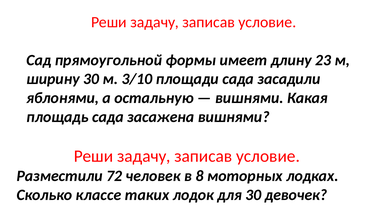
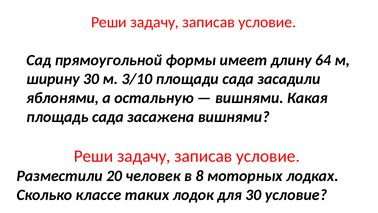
23: 23 -> 64 (323, 60)
72: 72 -> 20 (114, 176)
30 девочек: девочек -> условие (296, 195)
